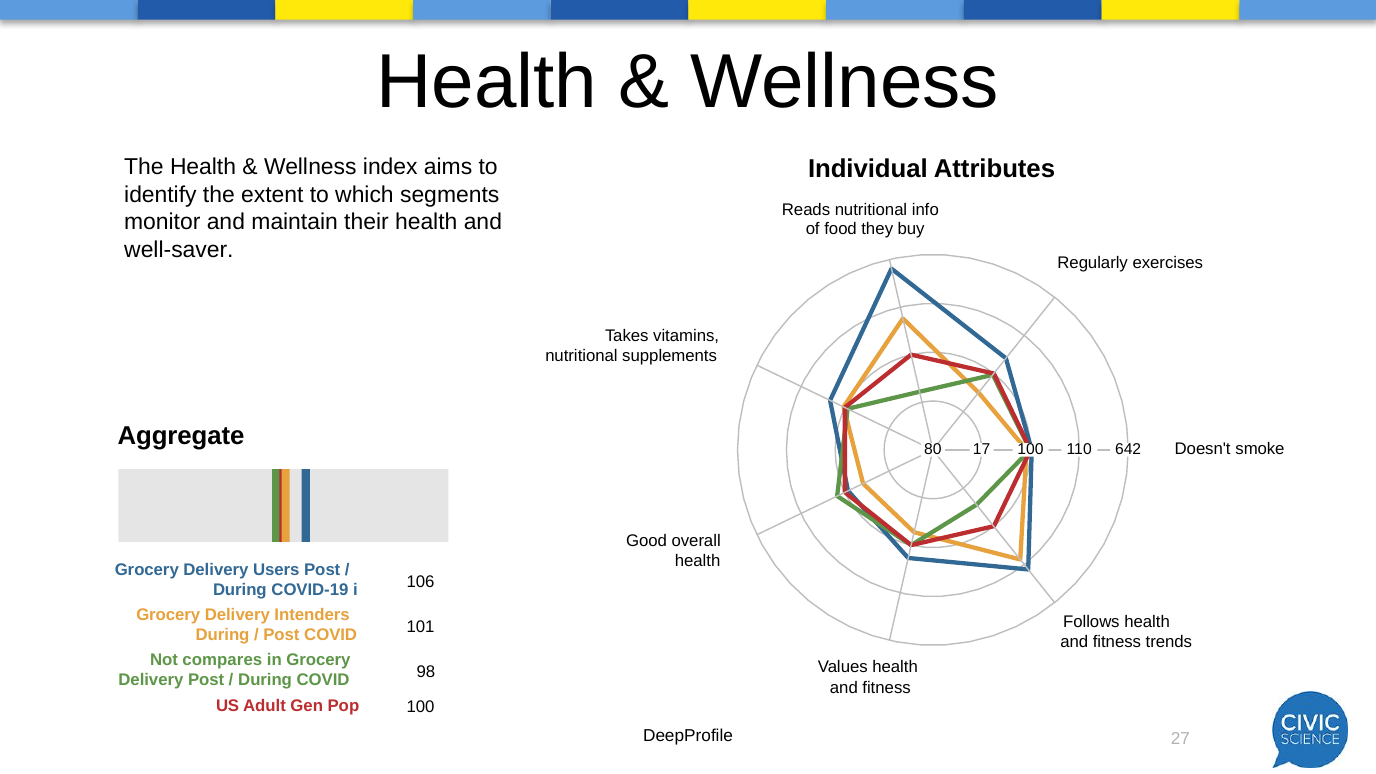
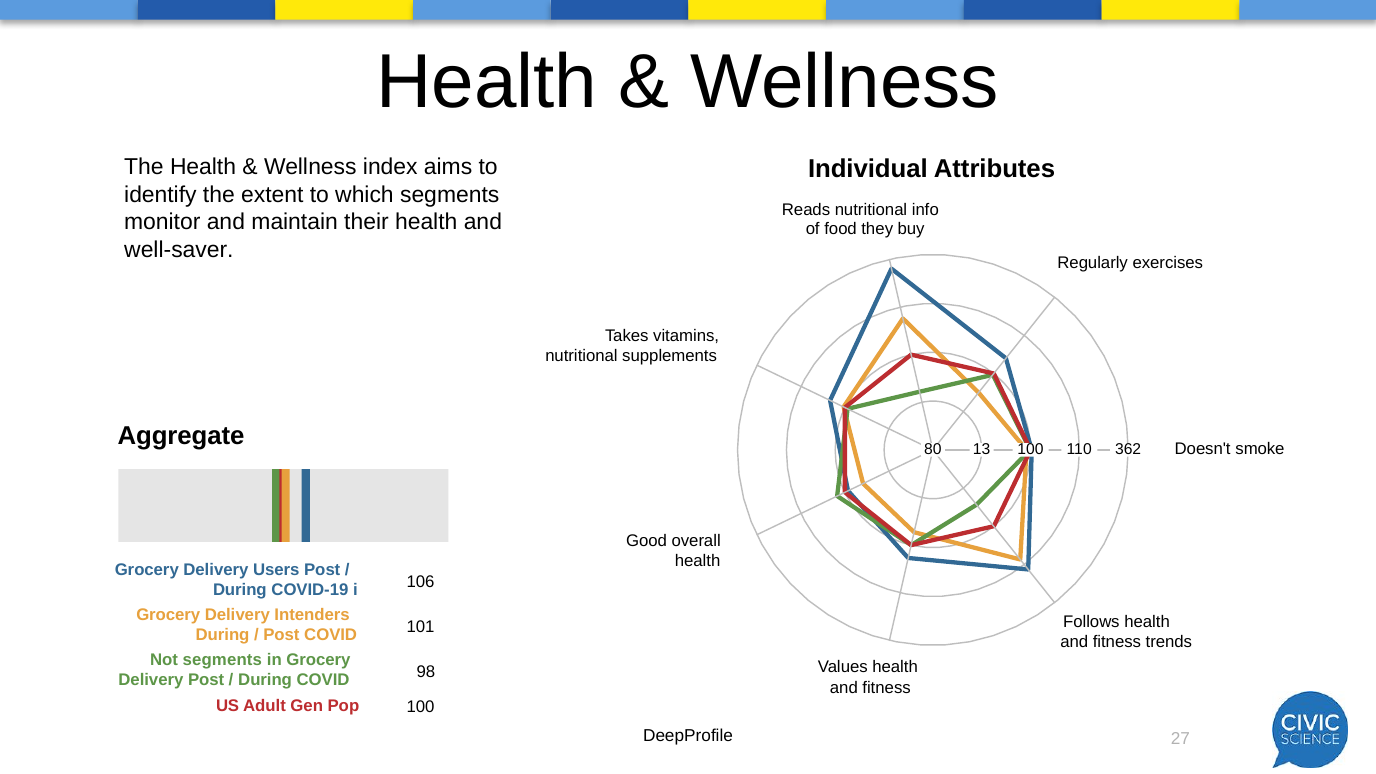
17: 17 -> 13 (982, 449)
642: 642 -> 362 (1128, 449)
Not compares: compares -> segments (222, 660)
